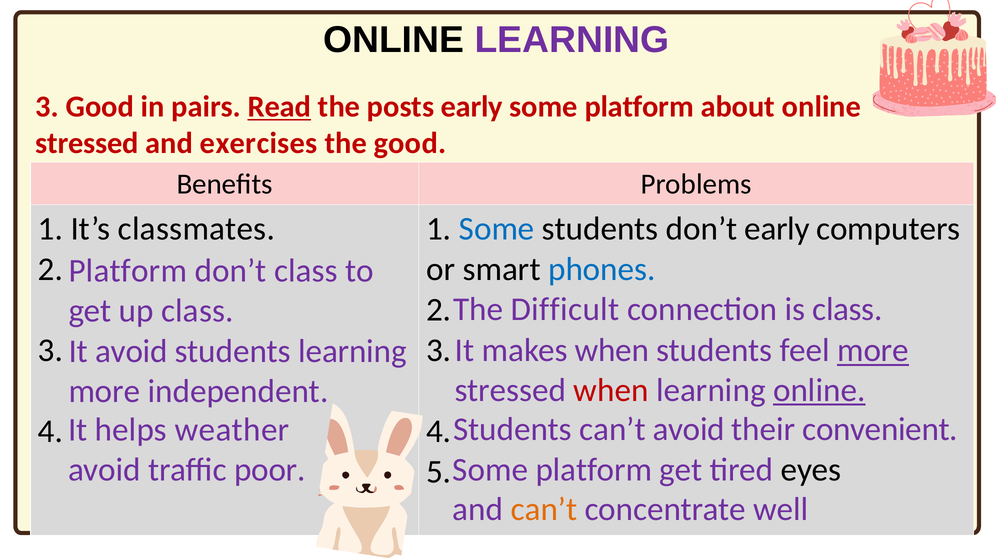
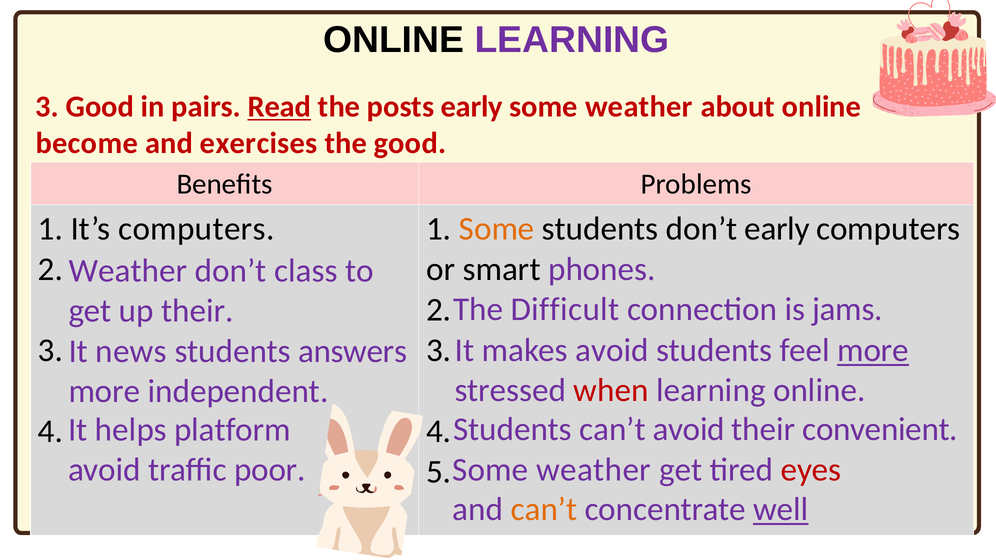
platform: platform -> weather (639, 107)
stressed: stressed -> become (87, 143)
It’s classmates: classmates -> computers (196, 229)
Some colour: blue -> orange (497, 229)
phones colour: blue -> purple (602, 270)
Platform: Platform -> Weather (128, 271)
is class: class -> jams (847, 309)
up class: class -> their (197, 311)
makes when: when -> avoid (612, 351)
It avoid: avoid -> news (131, 352)
students learning: learning -> answers (353, 352)
online underline: present -> none (819, 391)
weather: weather -> platform (232, 430)
platform: platform -> weather (594, 470)
eyes colour: black -> red (811, 470)
well underline: none -> present (781, 510)
